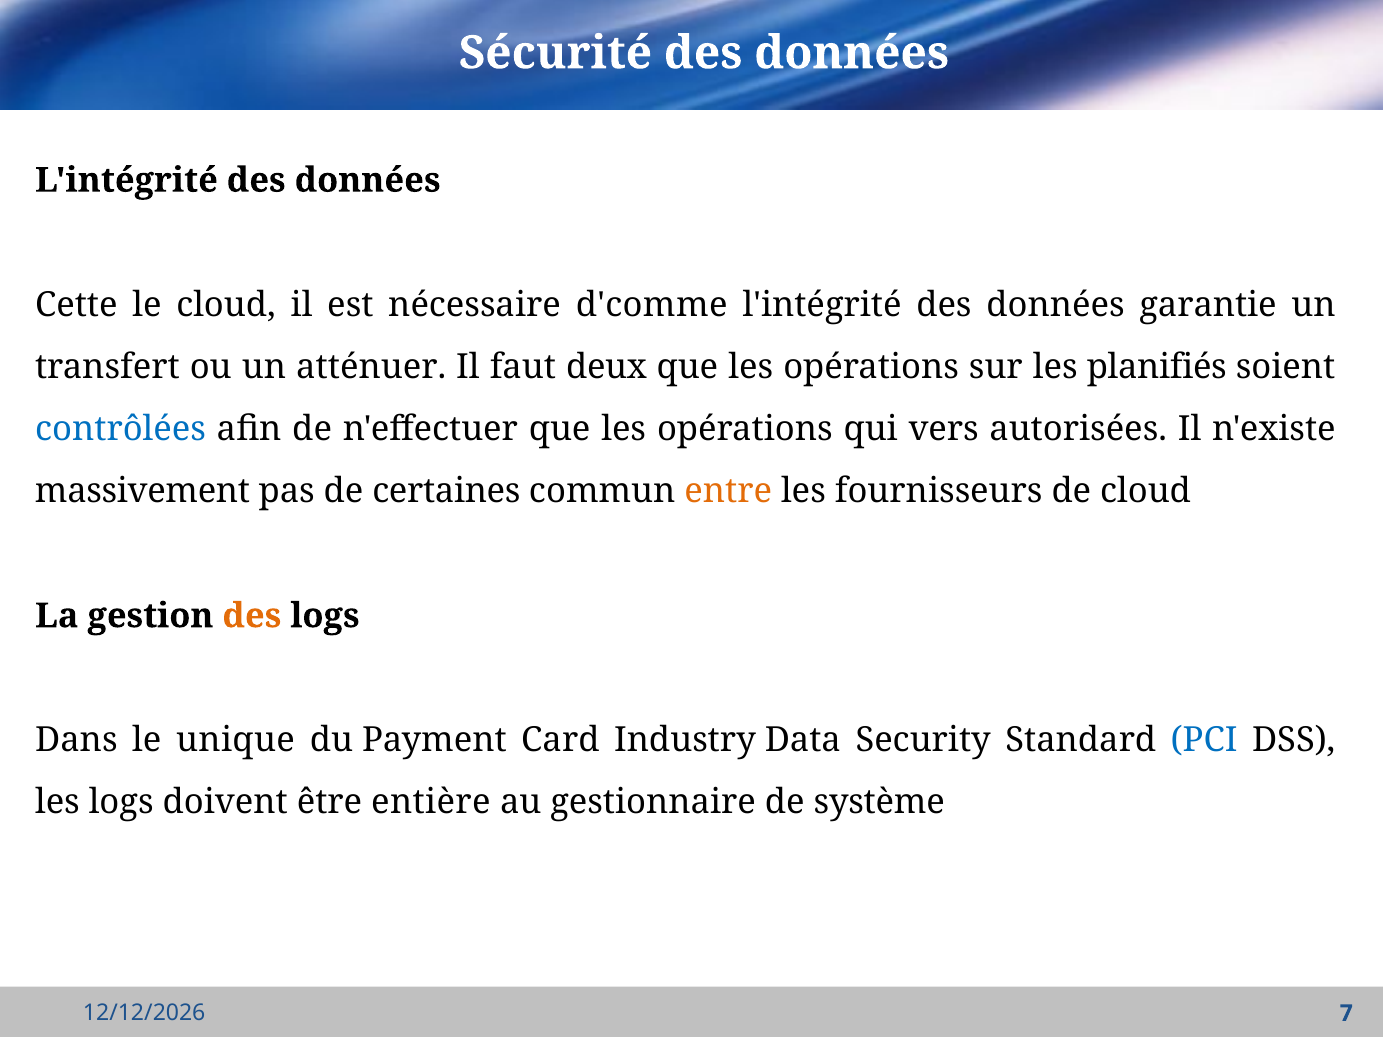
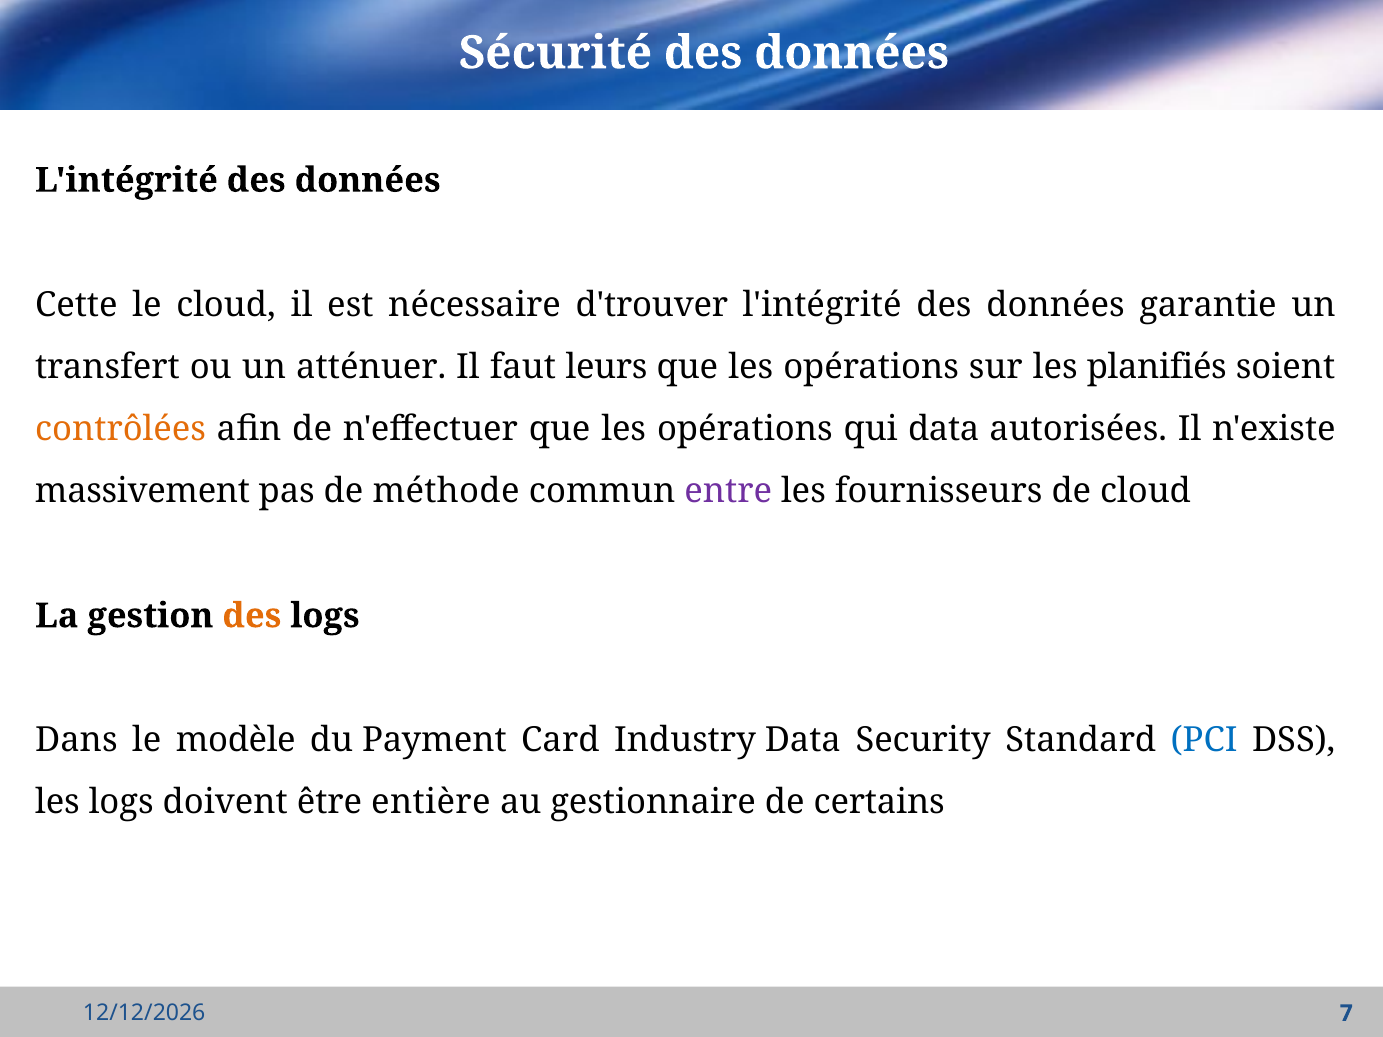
d'comme: d'comme -> d'trouver (652, 305)
deux: deux -> leurs (607, 367)
contrôlées colour: blue -> orange (121, 429)
qui vers: vers -> data (944, 429)
certaines: certaines -> méthode (446, 492)
entre colour: orange -> purple (728, 492)
unique: unique -> modèle (236, 740)
système: système -> certains (879, 803)
